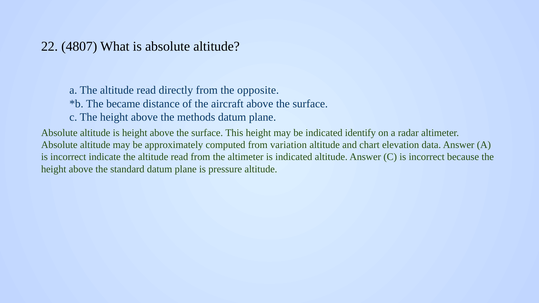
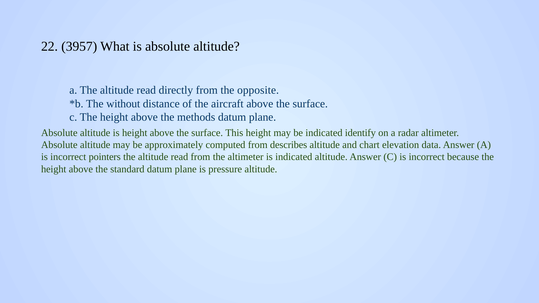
4807: 4807 -> 3957 (79, 46)
became: became -> without (123, 104)
variation: variation -> describes (289, 145)
indicate: indicate -> pointers (105, 157)
